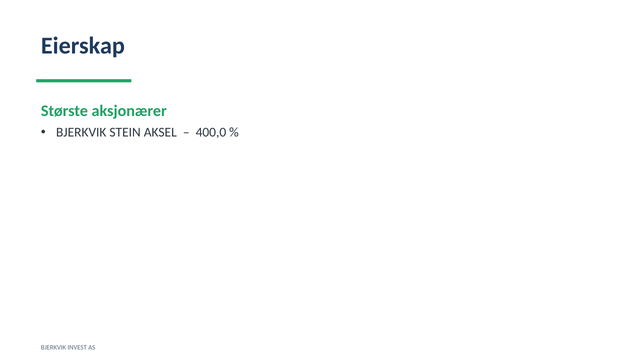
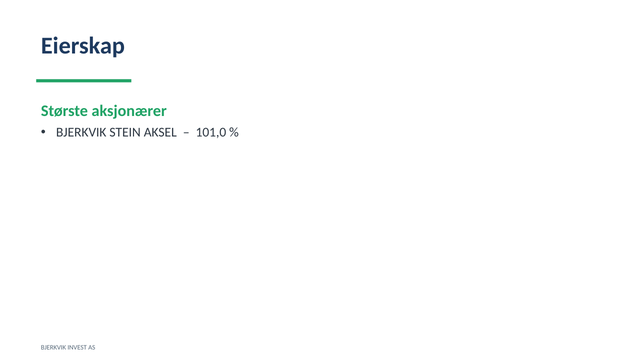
400,0: 400,0 -> 101,0 (211, 132)
